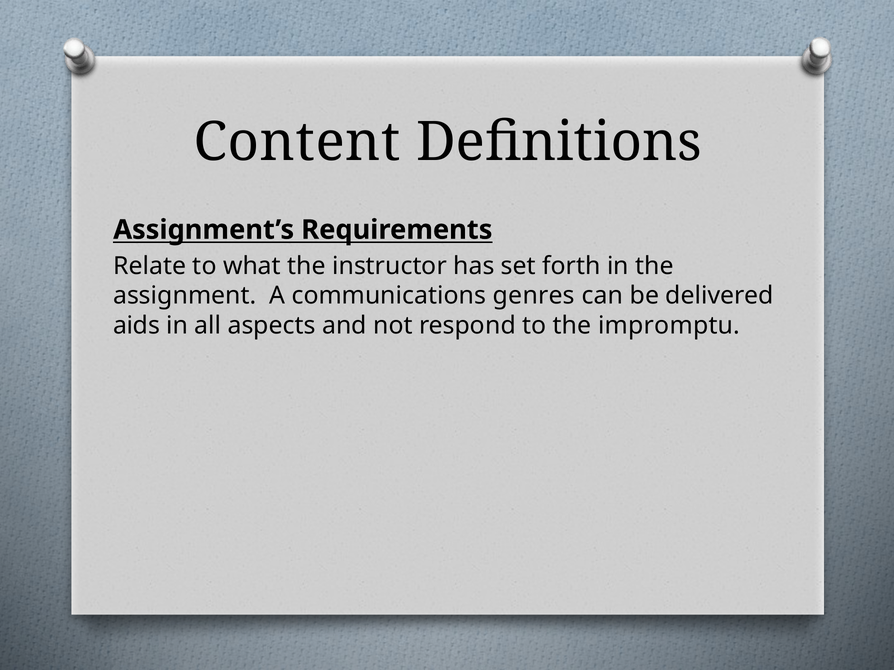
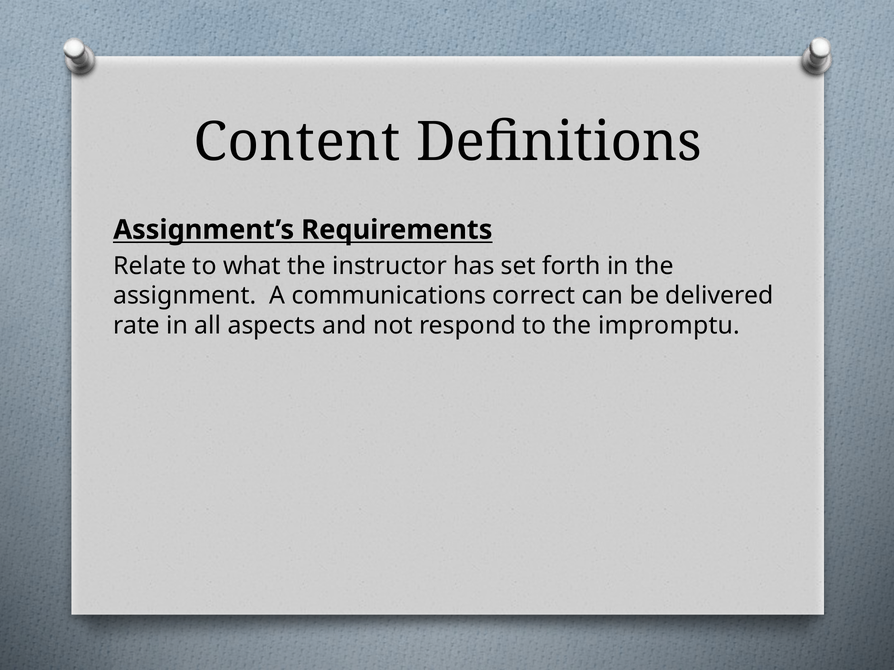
genres: genres -> correct (534, 296)
aids: aids -> rate (137, 326)
